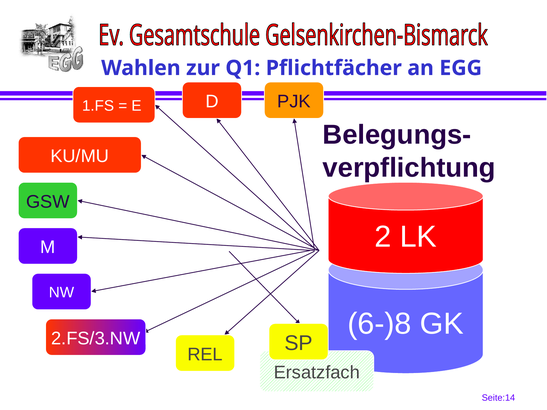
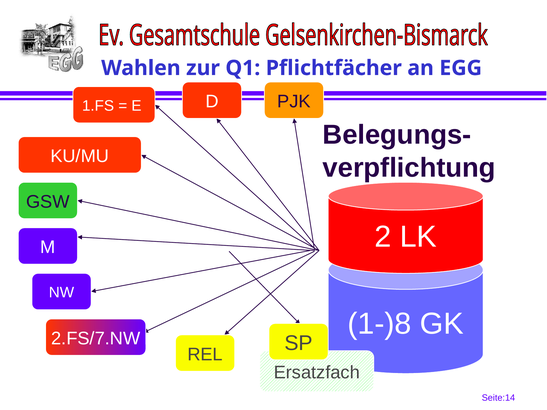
6-)8: 6-)8 -> 1-)8 (380, 324)
2.FS/3.NW: 2.FS/3.NW -> 2.FS/7.NW (96, 339)
